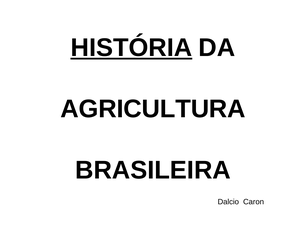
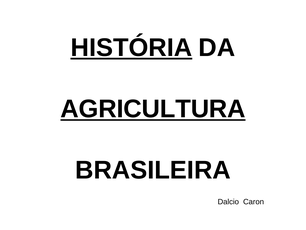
AGRICULTURA underline: none -> present (153, 109)
